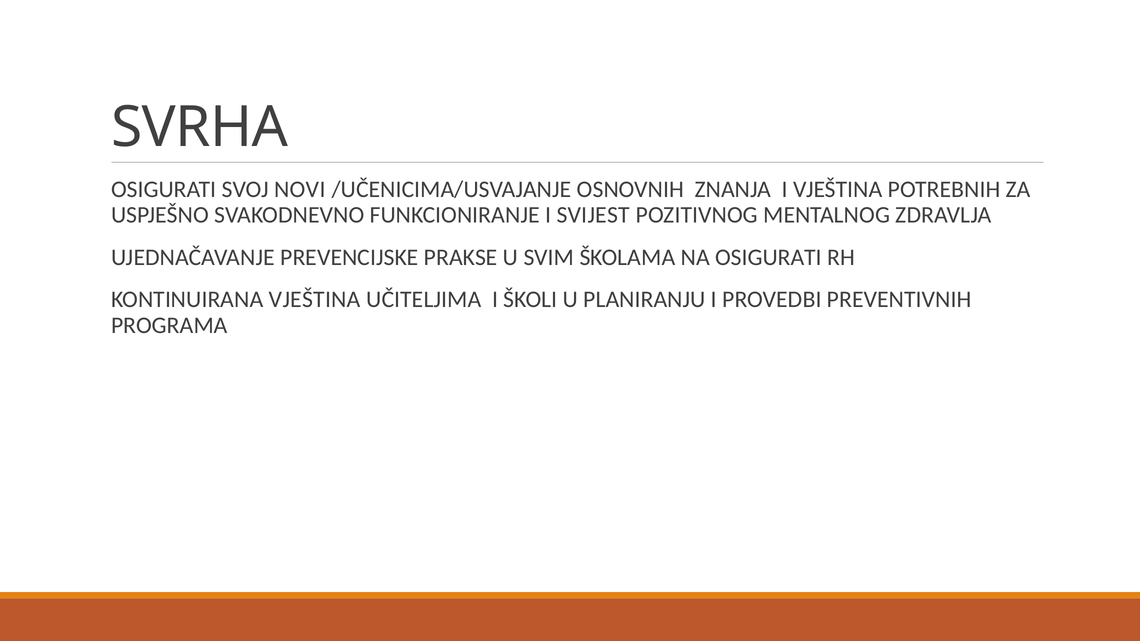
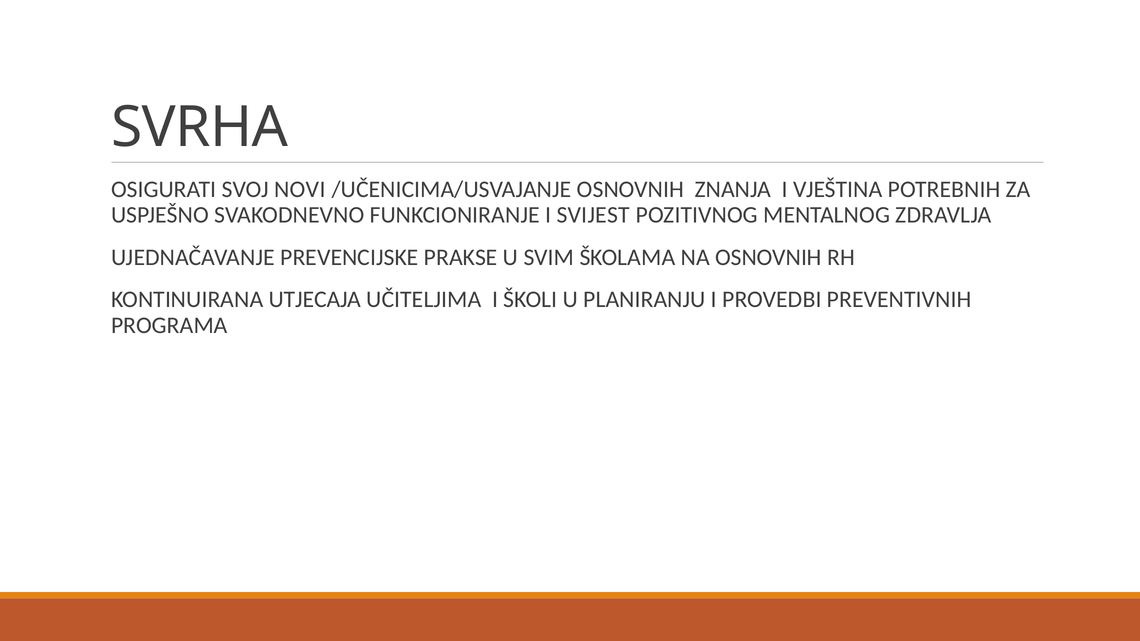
NA OSIGURATI: OSIGURATI -> OSNOVNIH (768, 257)
KONTINUIRANA VJEŠTINA: VJEŠTINA -> UTJECAJA (315, 300)
